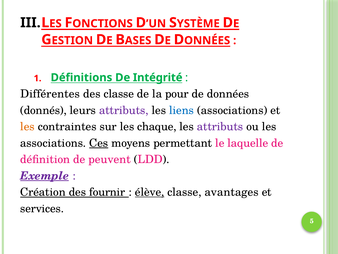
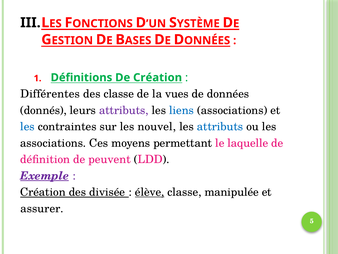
De Intégrité: Intégrité -> Création (158, 77)
pour: pour -> vues (177, 94)
les colour: orange -> blue (27, 126)
chaque: chaque -> nouvel (157, 126)
attributs colour: purple -> blue (220, 126)
Ces underline: present -> none (99, 143)
fournir: fournir -> divisée (107, 192)
avantages: avantages -> manipulée (232, 192)
services: services -> assurer (42, 208)
